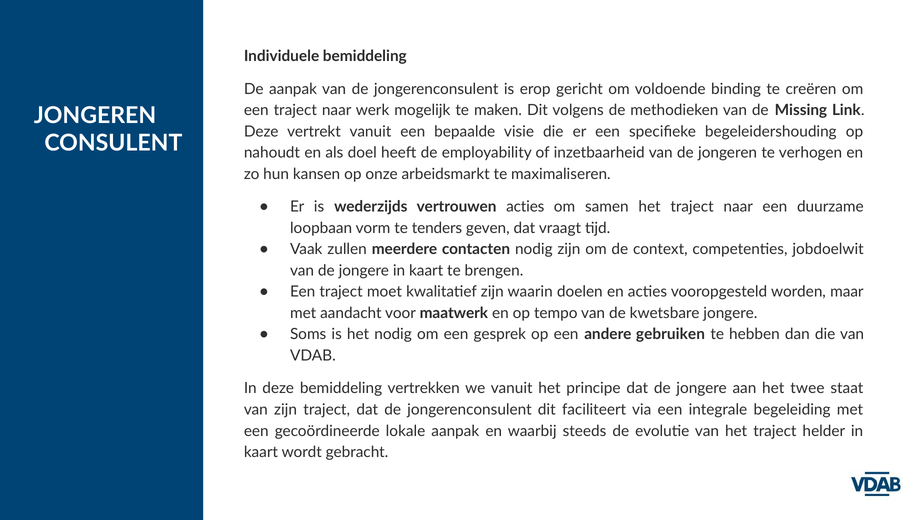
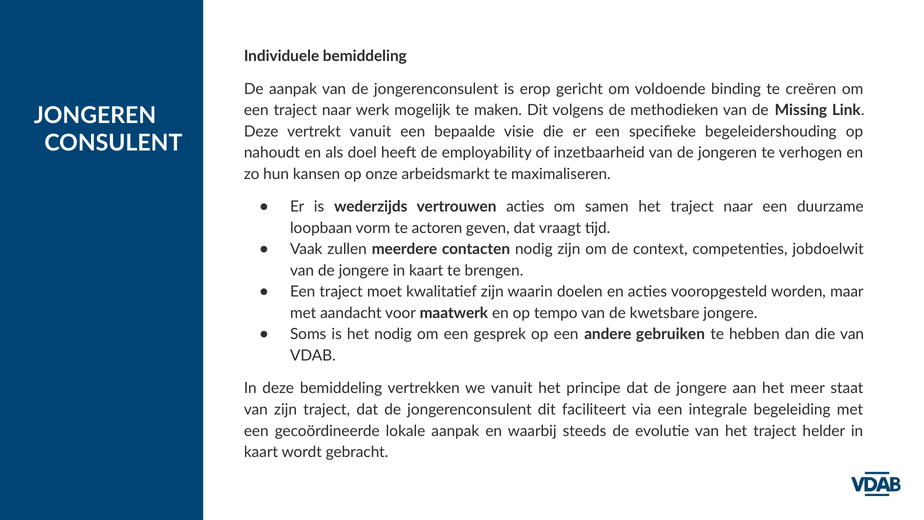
tenders: tenders -> actoren (437, 228)
twee: twee -> meer (807, 388)
